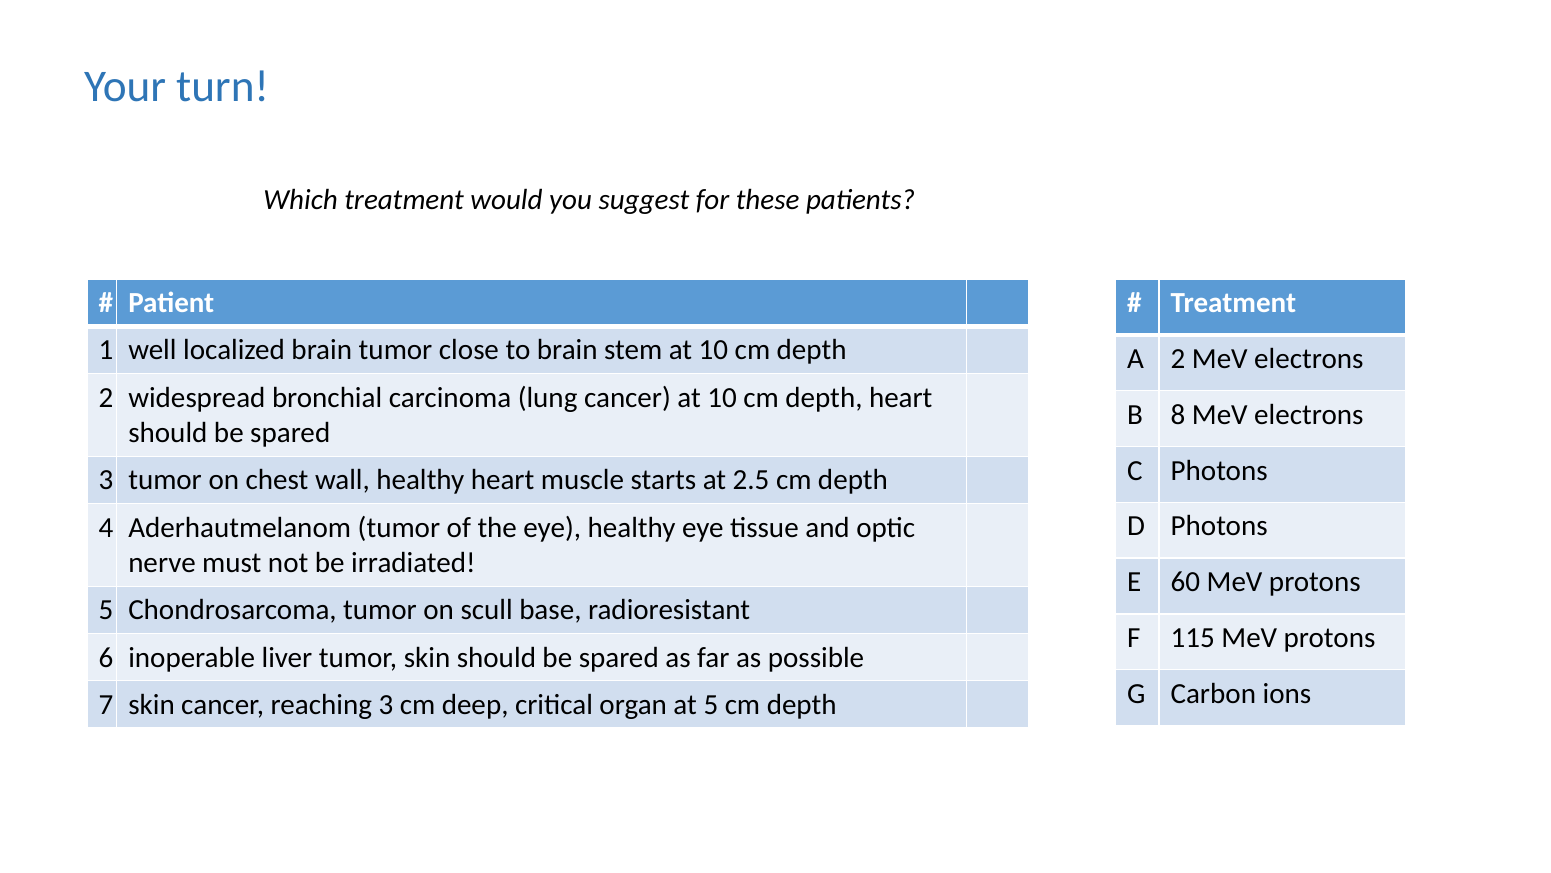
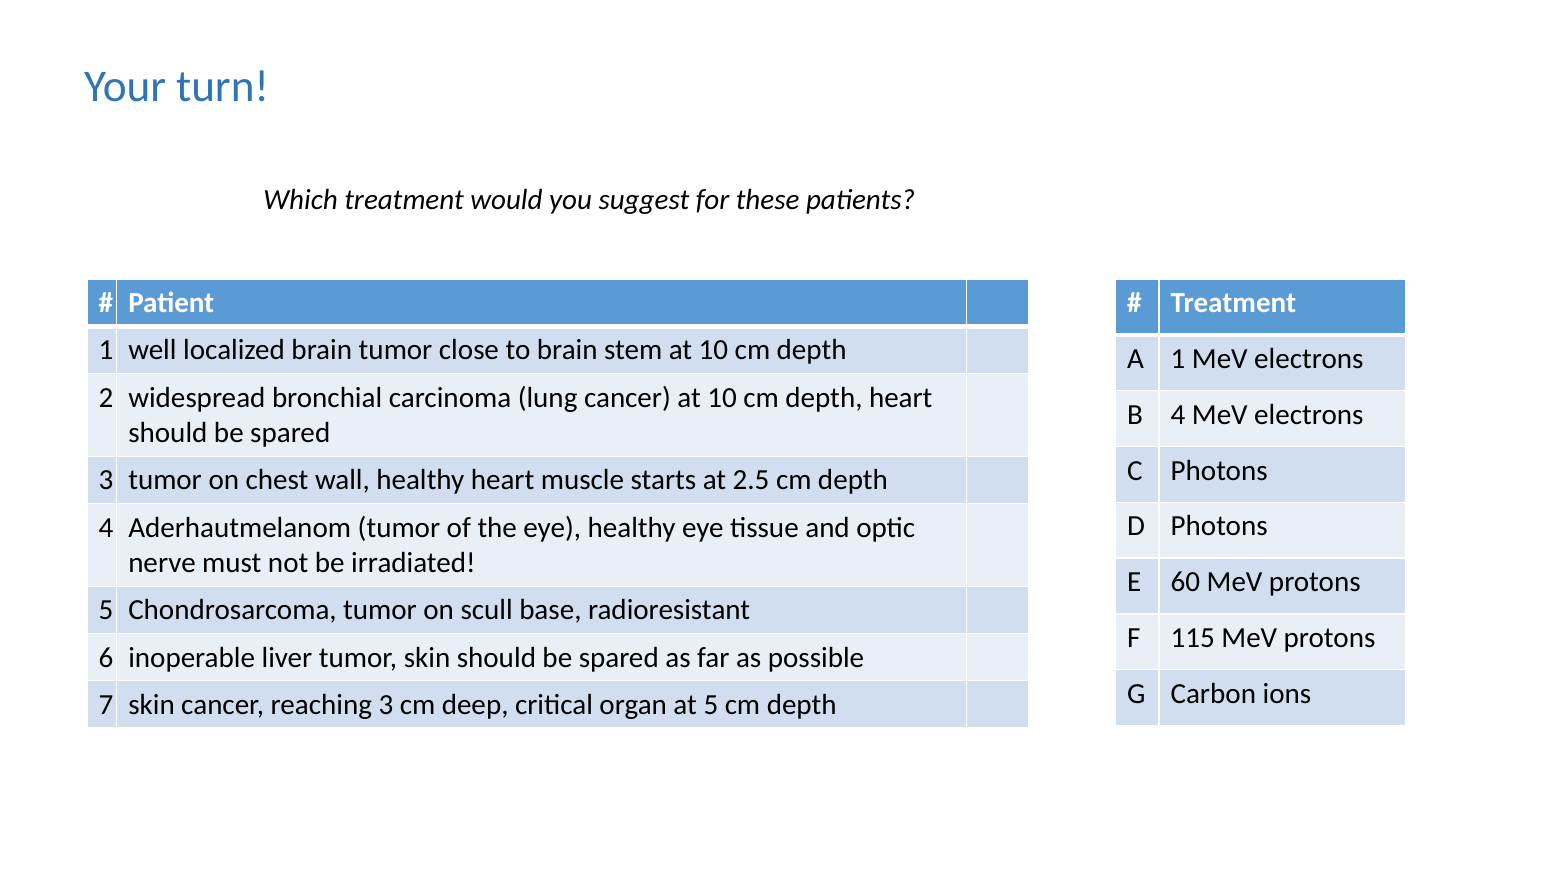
A 2: 2 -> 1 (1178, 359)
B 8: 8 -> 4 (1178, 414)
